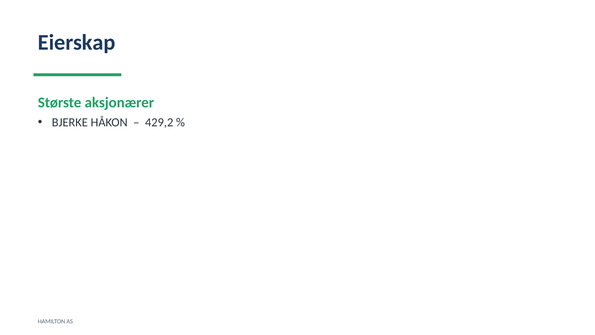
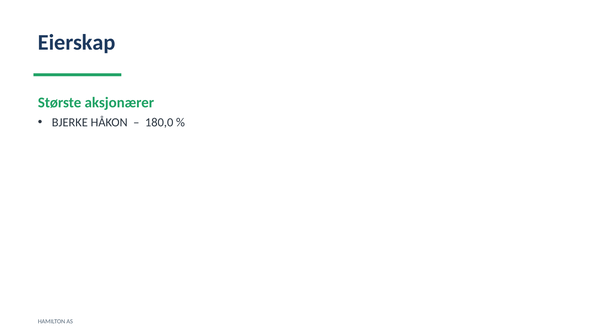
429,2: 429,2 -> 180,0 (159, 122)
